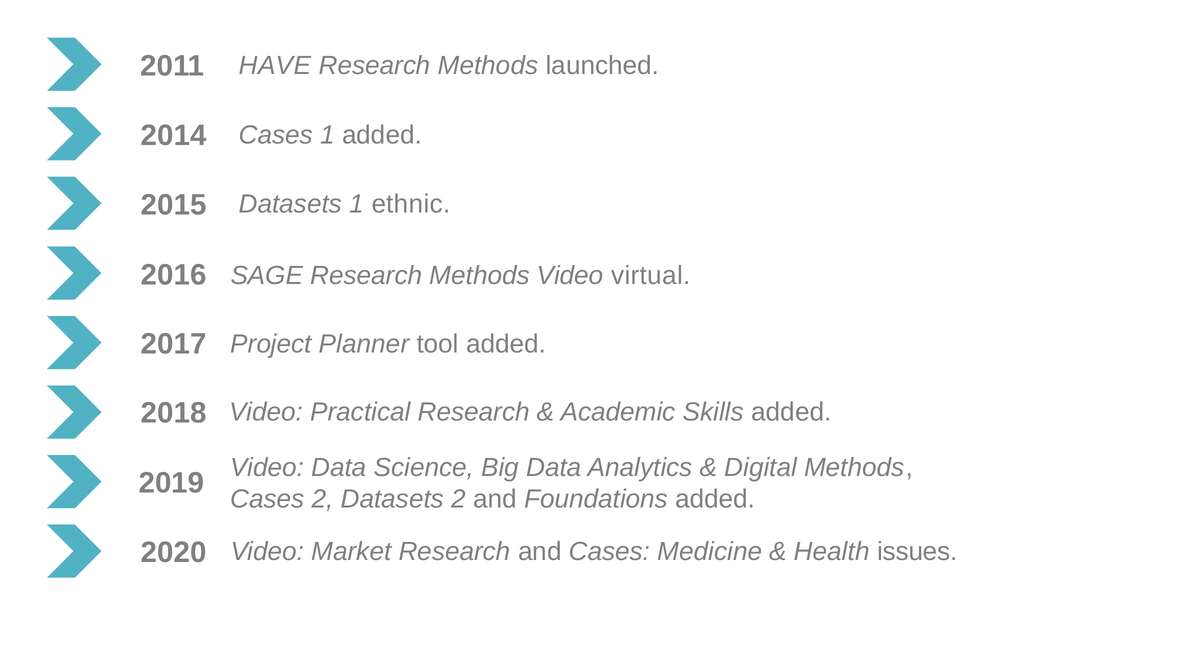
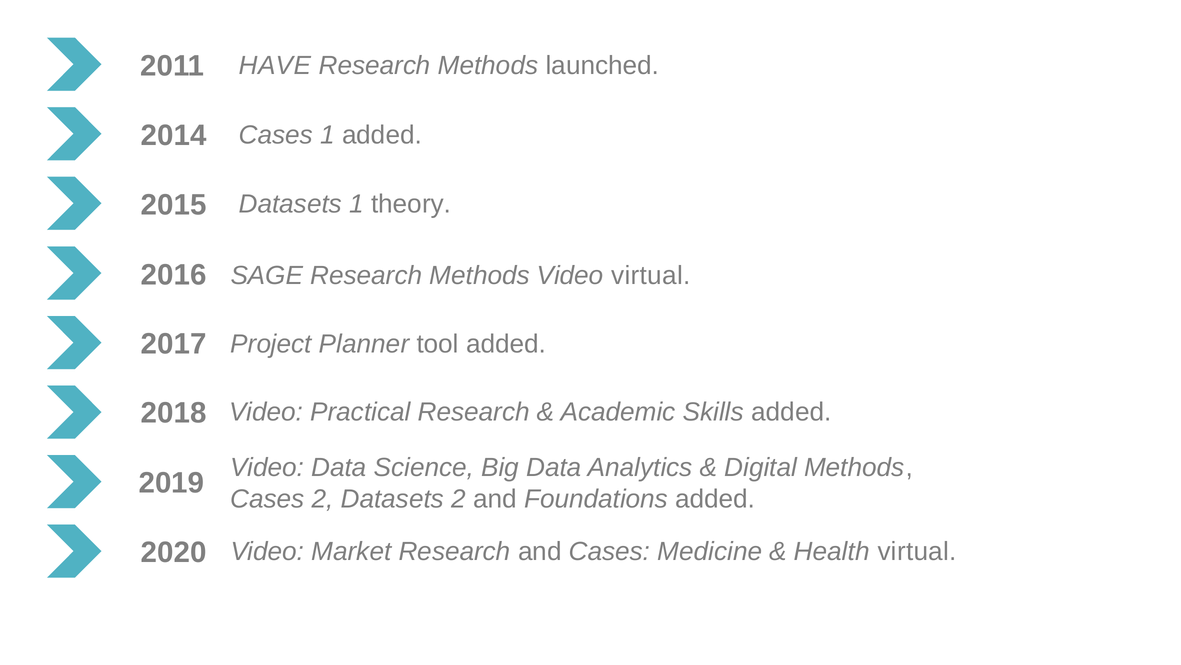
ethnic: ethnic -> theory (411, 204)
Health issues: issues -> virtual (917, 551)
